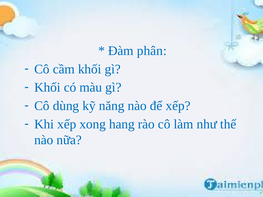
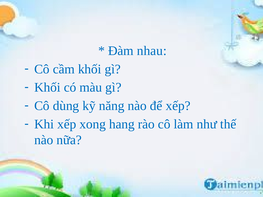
phân: phân -> nhau (152, 51)
